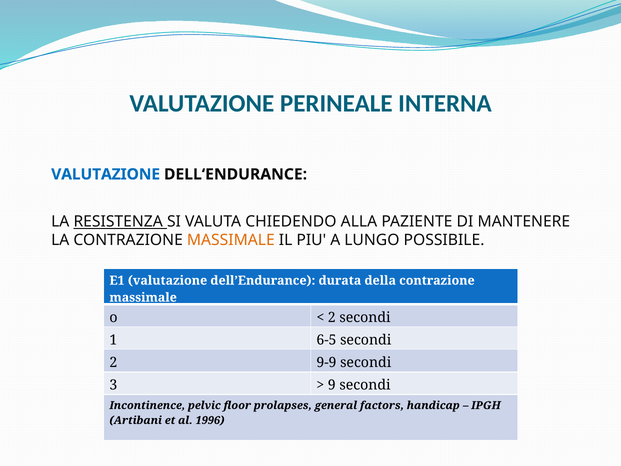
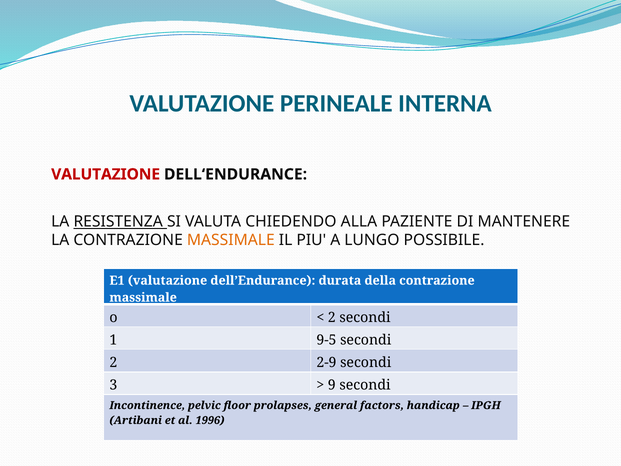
VALUTAZIONE colour: blue -> red (106, 174)
6-5: 6-5 -> 9-5 (326, 340)
9-9: 9-9 -> 2-9 (326, 362)
